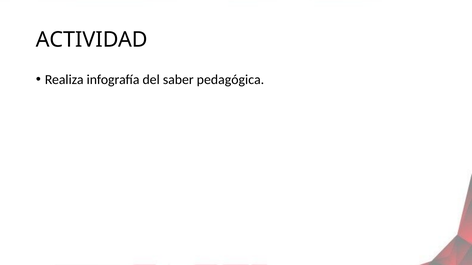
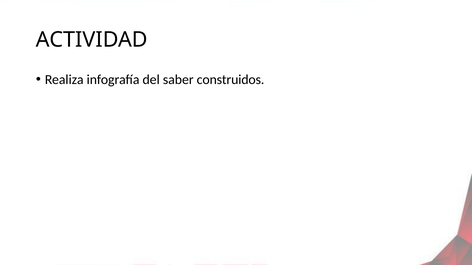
pedagógica: pedagógica -> construidos (231, 80)
